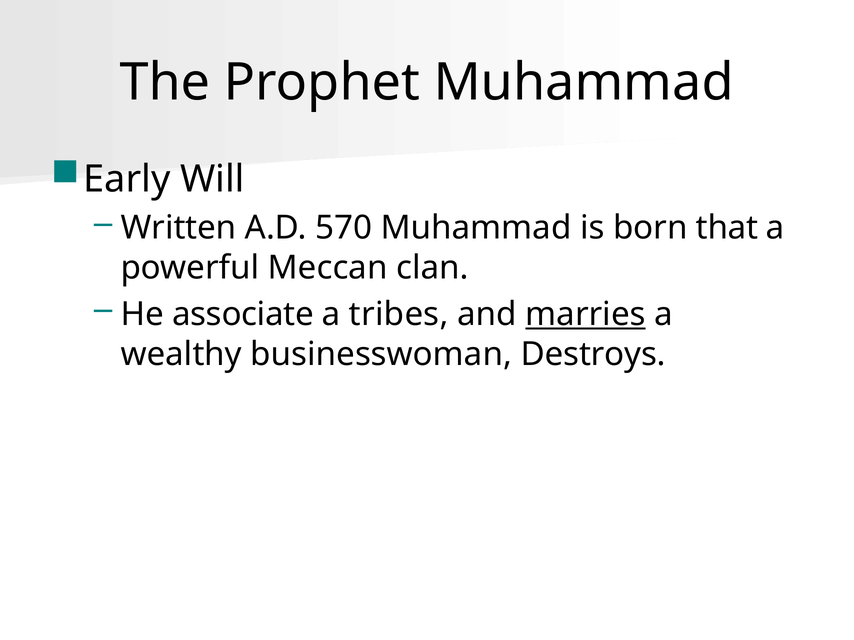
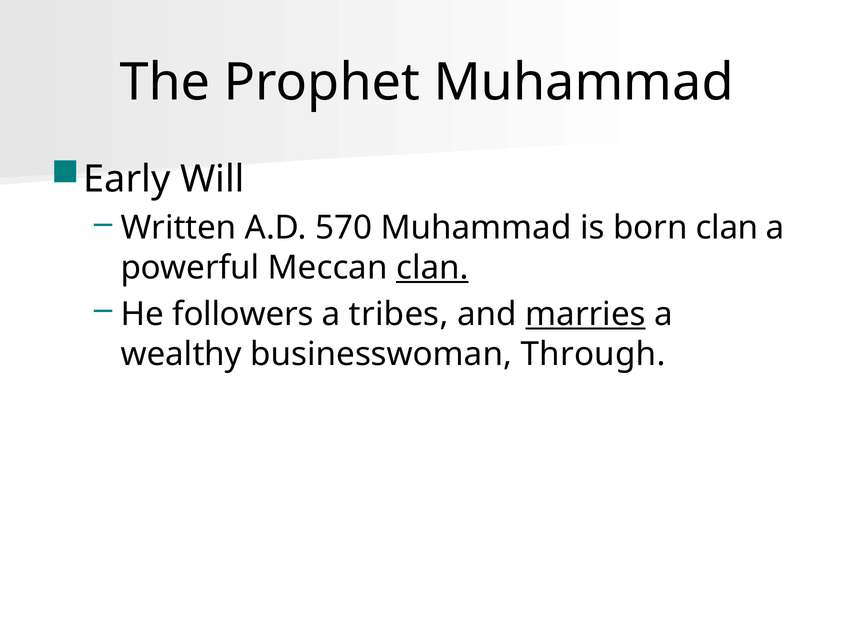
born that: that -> clan (727, 228)
clan underline: none -> present (432, 268)
associate: associate -> followers (243, 315)
Destroys: Destroys -> Through (593, 354)
